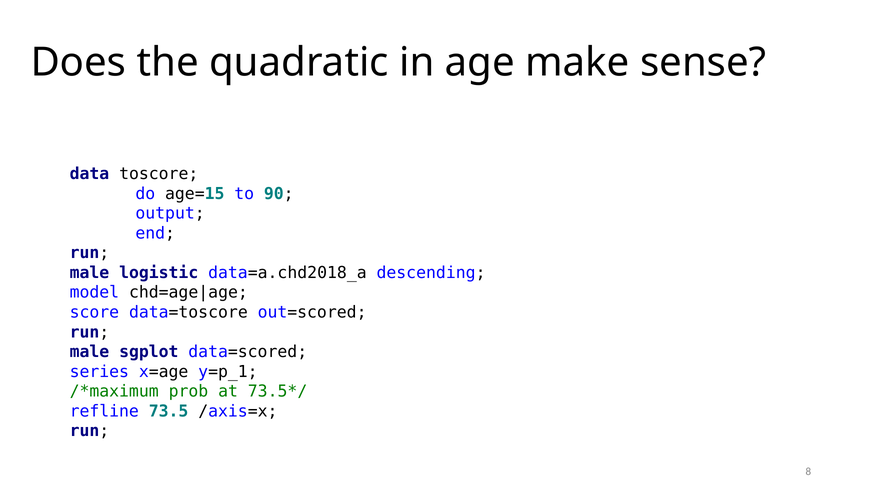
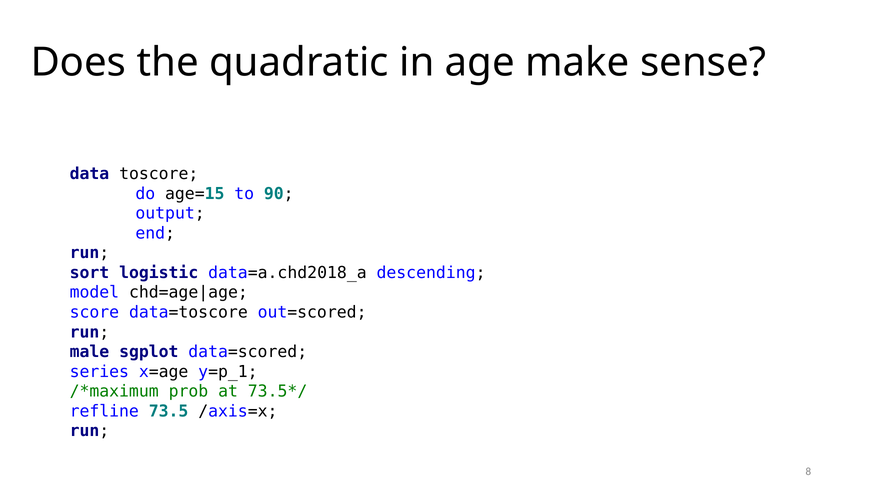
male: male -> sort (89, 273)
